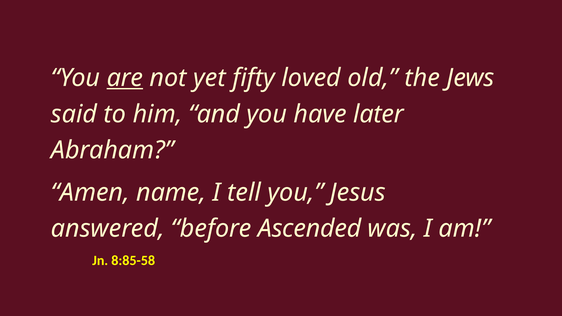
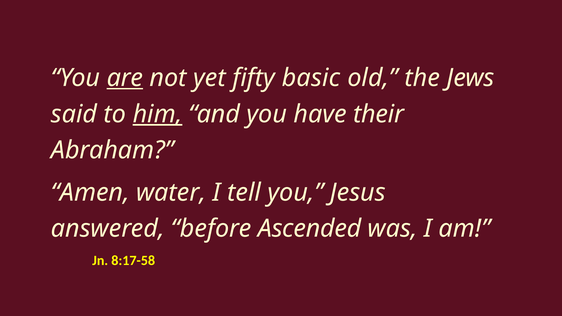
loved: loved -> basic (311, 78)
him underline: none -> present (157, 114)
later: later -> their (379, 114)
name: name -> water (171, 192)
8:85-58: 8:85-58 -> 8:17-58 (133, 261)
